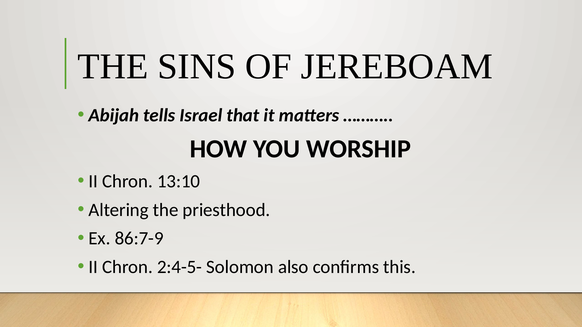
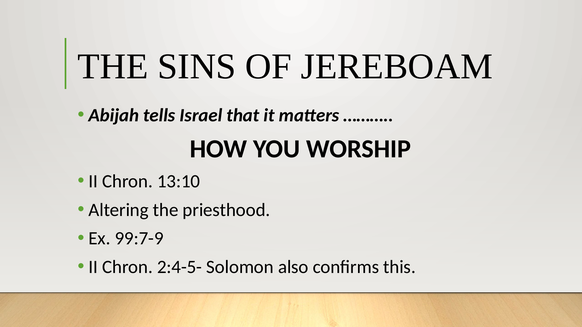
86:7-9: 86:7-9 -> 99:7-9 (139, 239)
